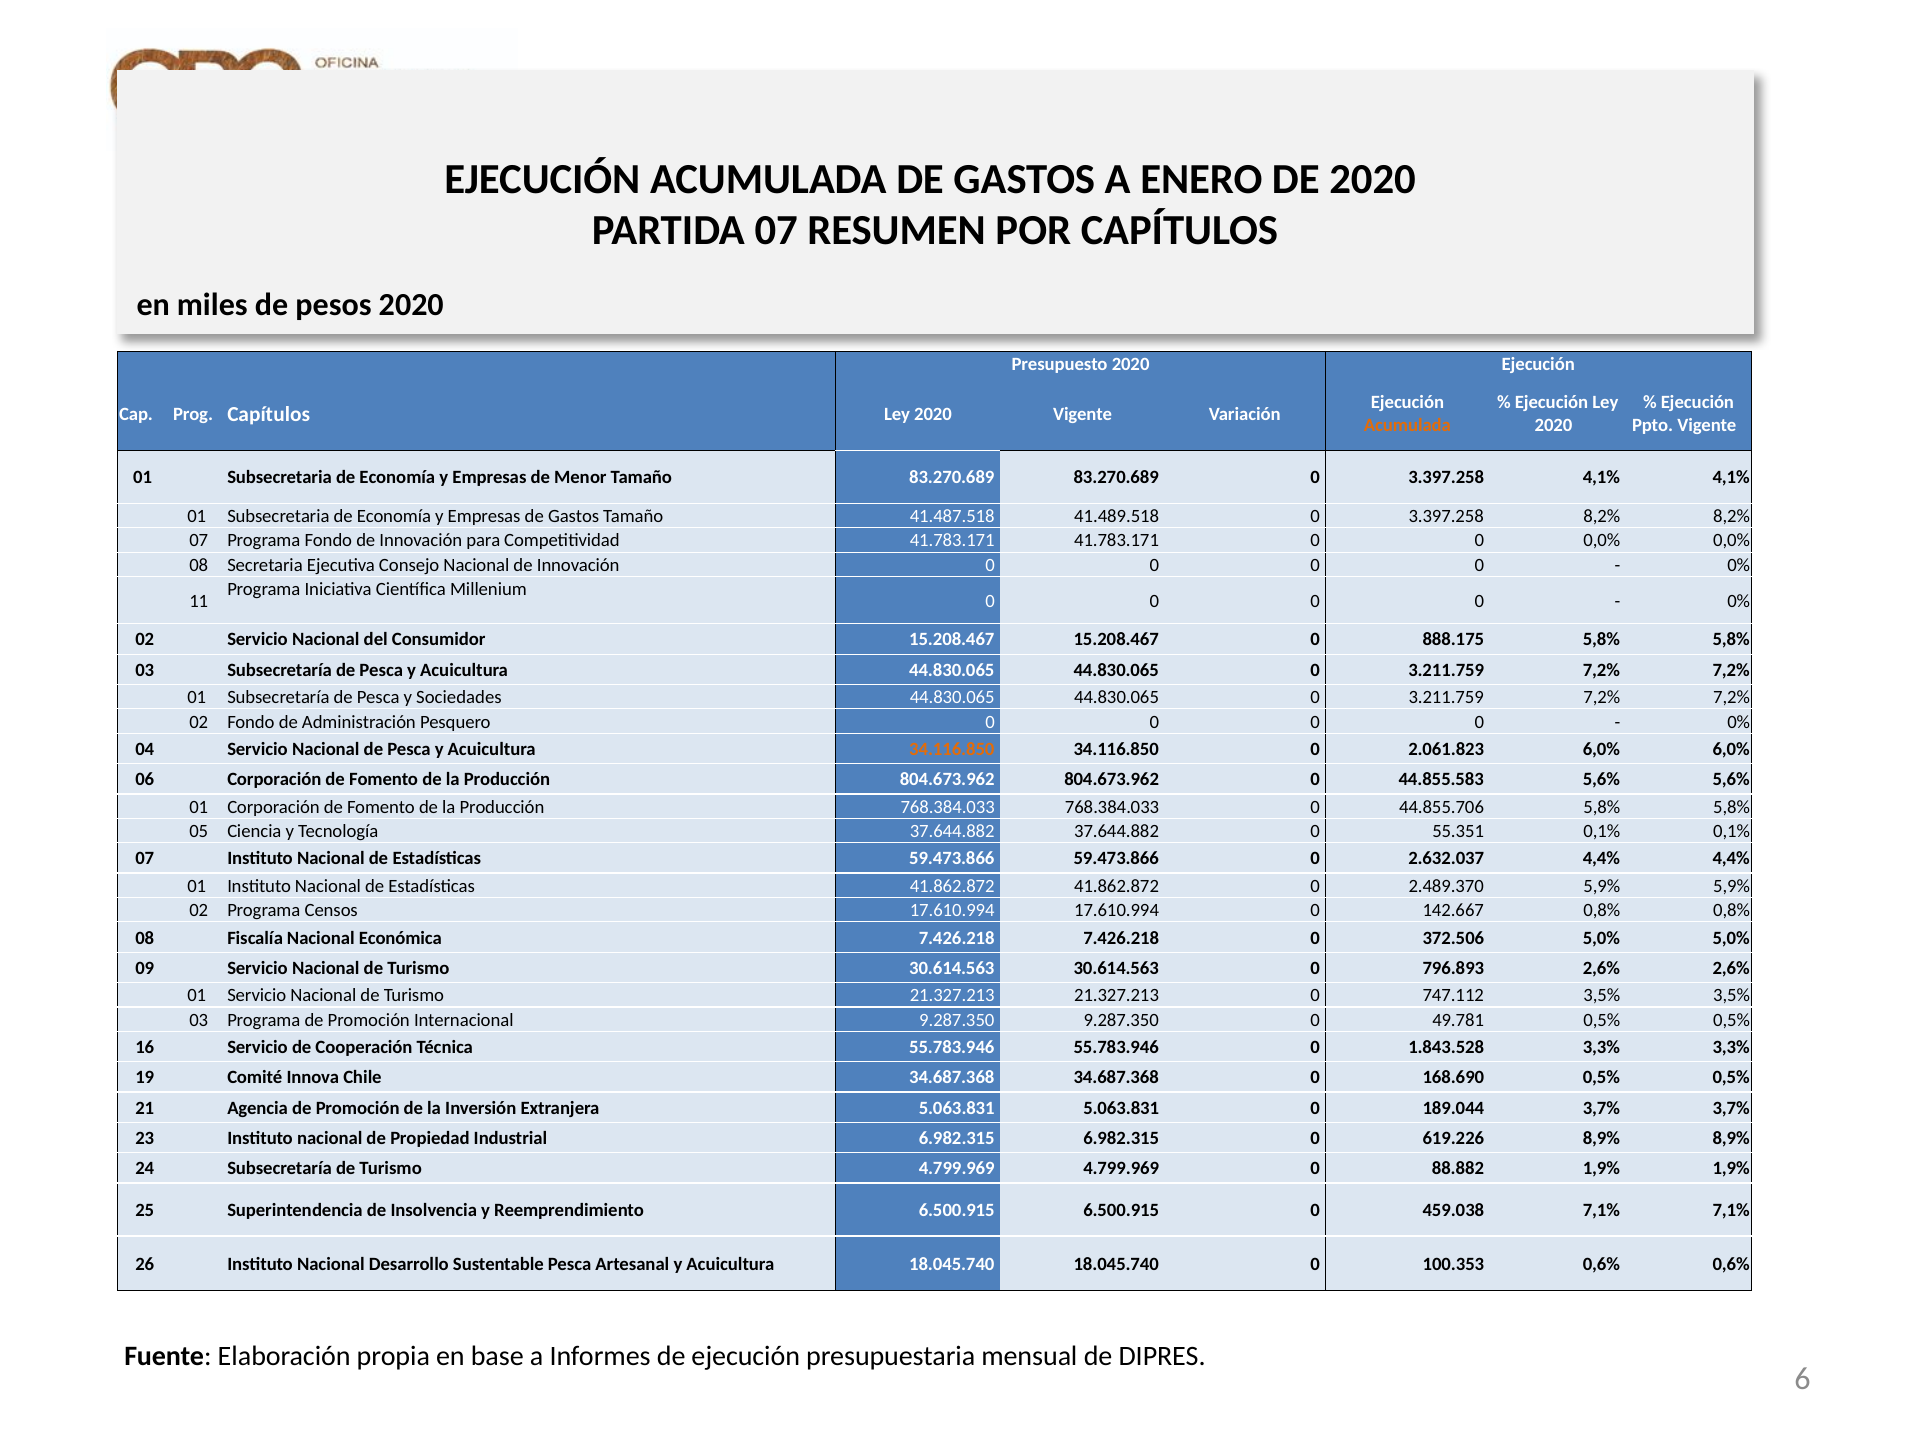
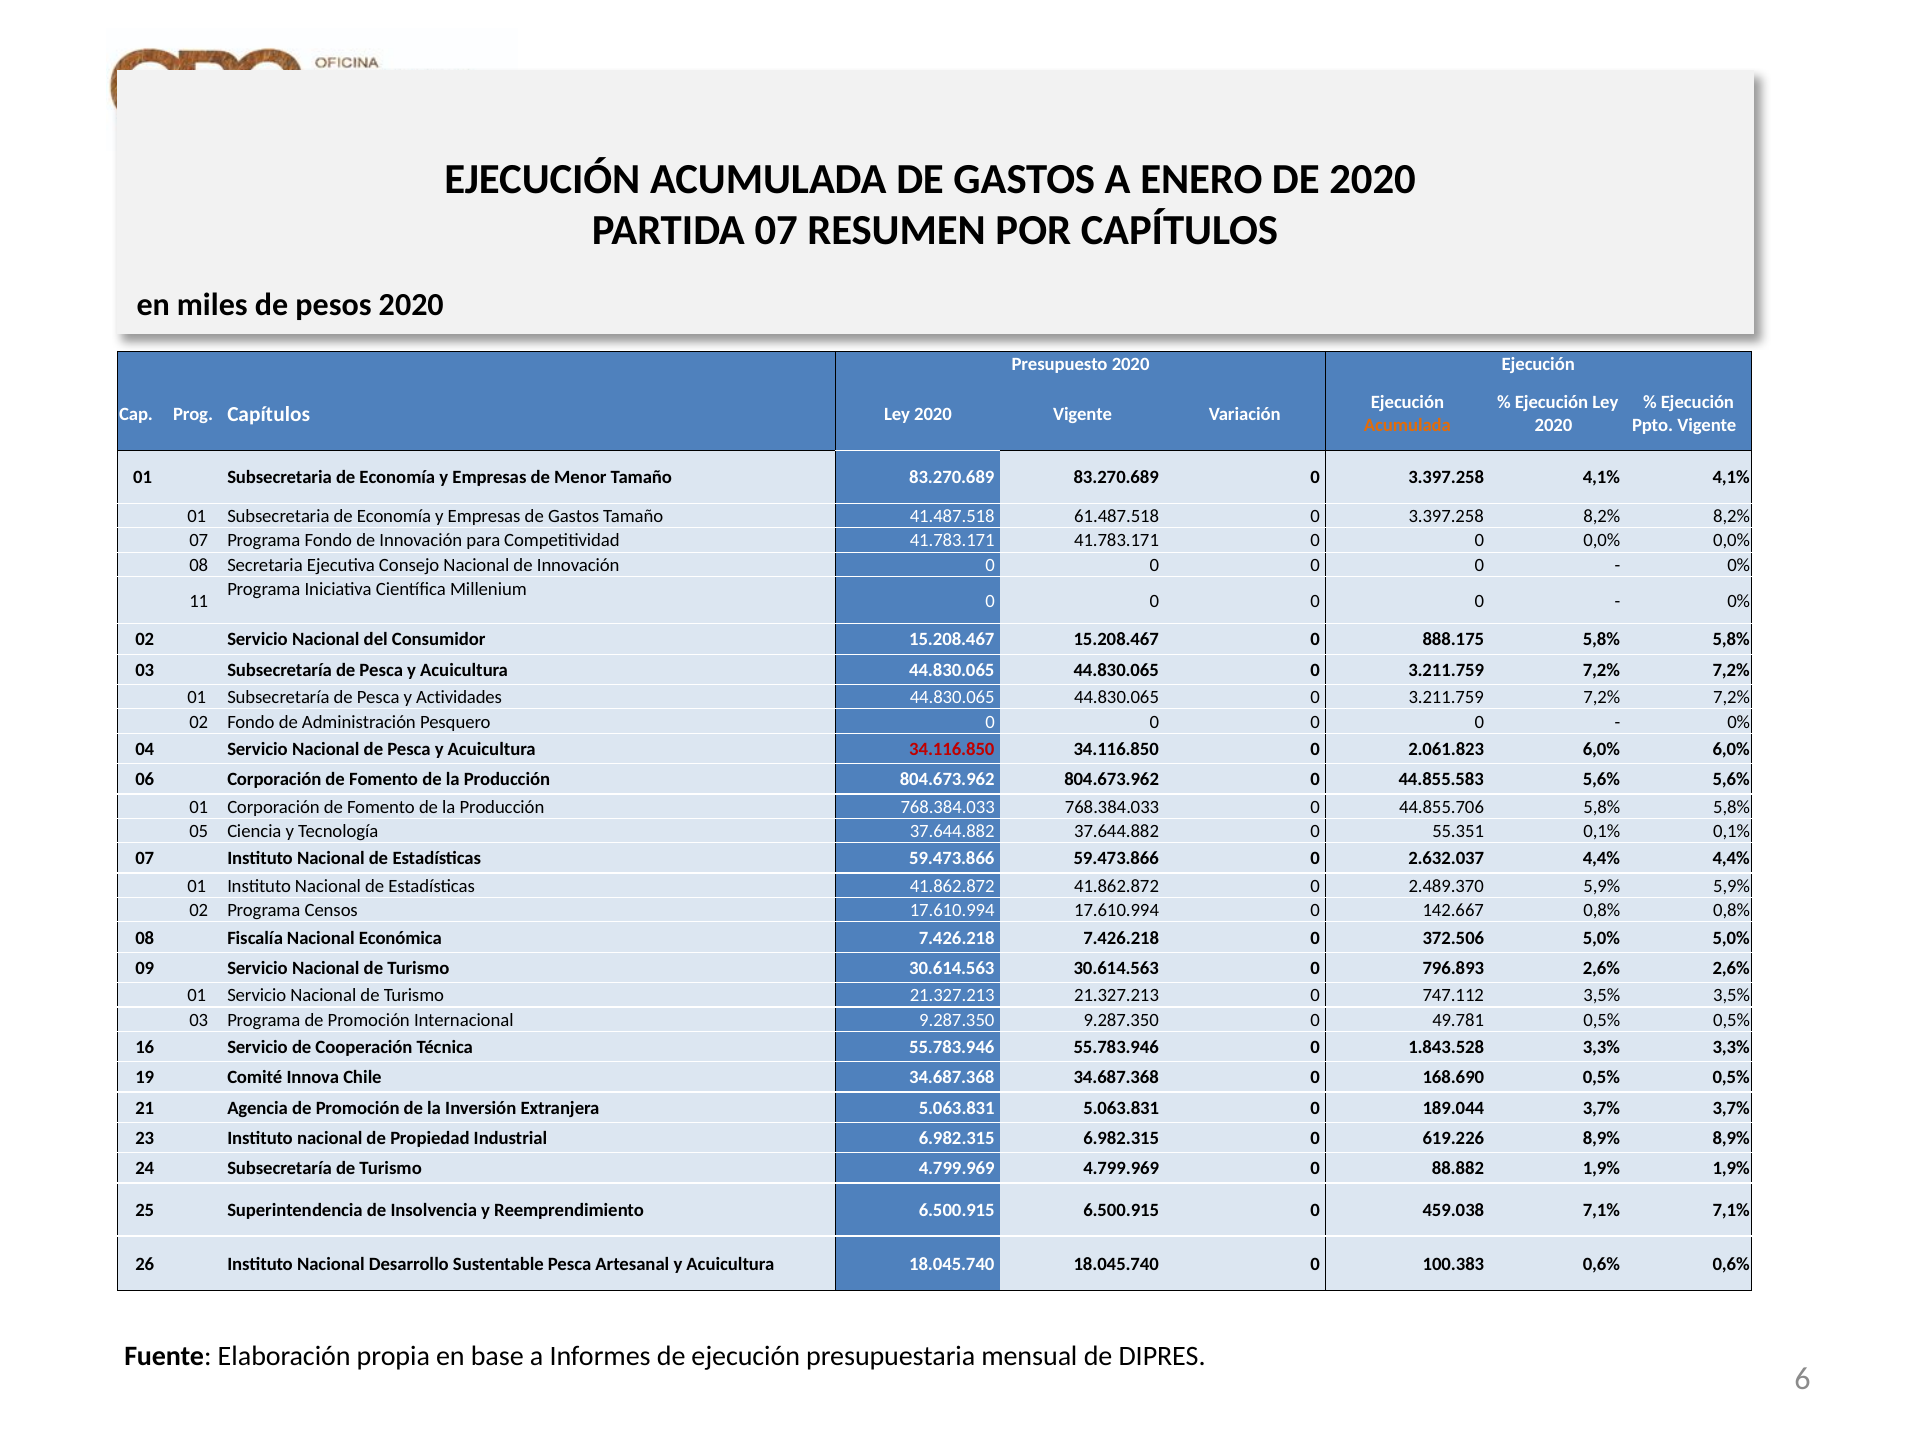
41.489.518: 41.489.518 -> 61.487.518 (1117, 517)
Sociedades: Sociedades -> Actividades (459, 698)
34.116.850 colour: orange -> red (952, 750)
100.353: 100.353 -> 100.383 (1453, 1265)
